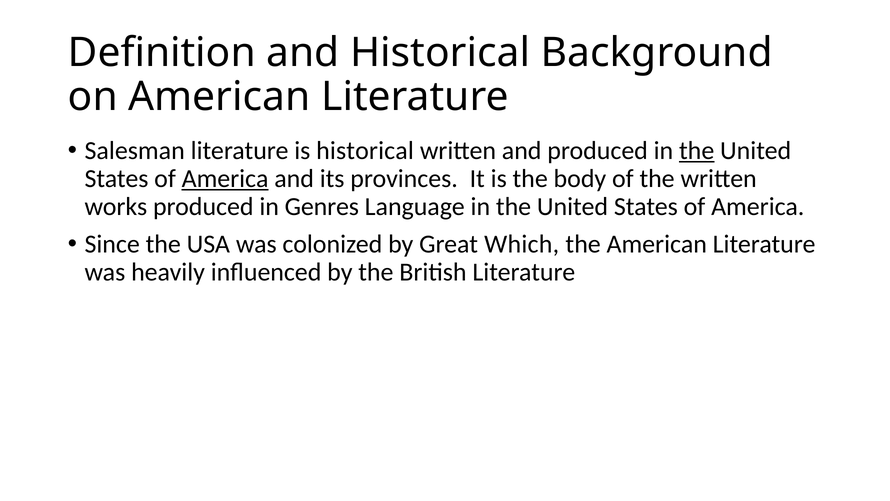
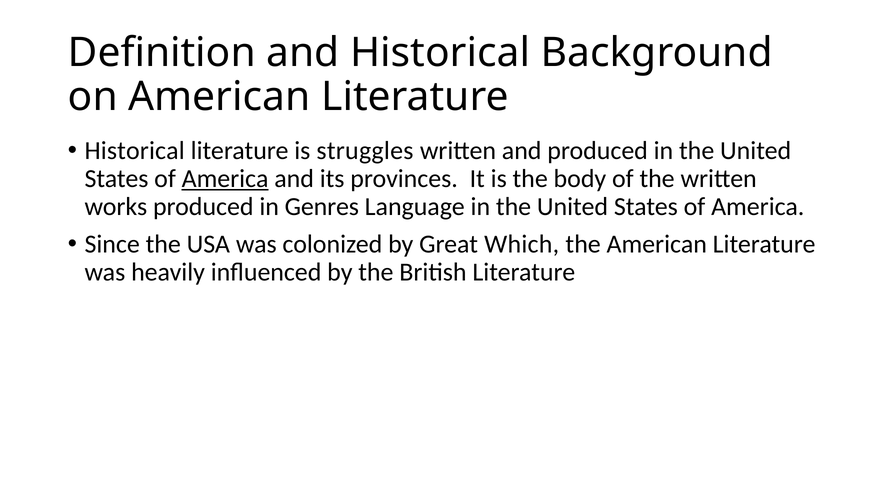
Salesman: Salesman -> Historical (135, 150)
is historical: historical -> struggles (365, 150)
the underline: present -> none (697, 150)
